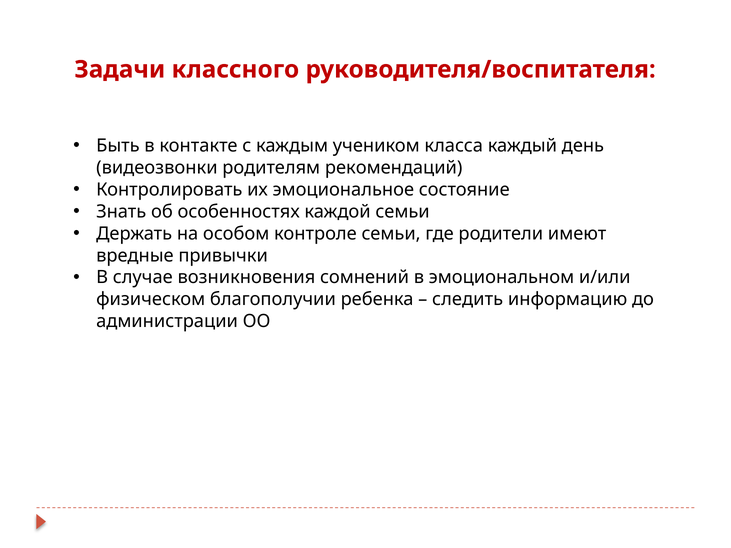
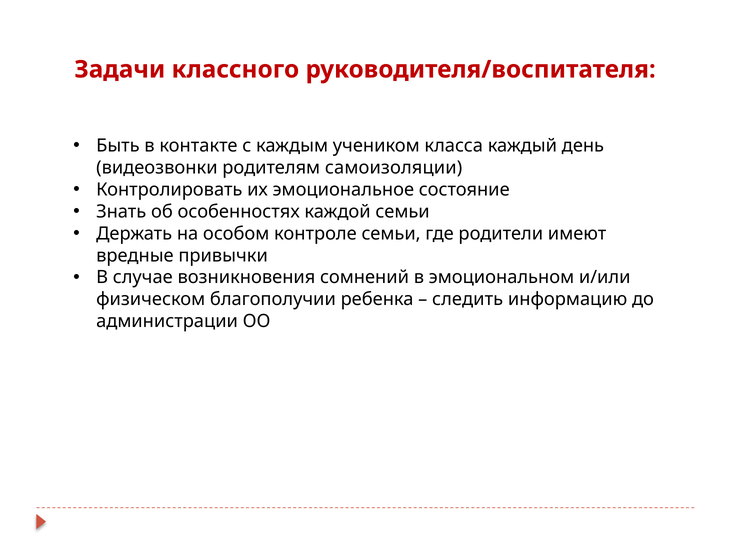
рекомендаций: рекомендаций -> самоизоляции (394, 168)
